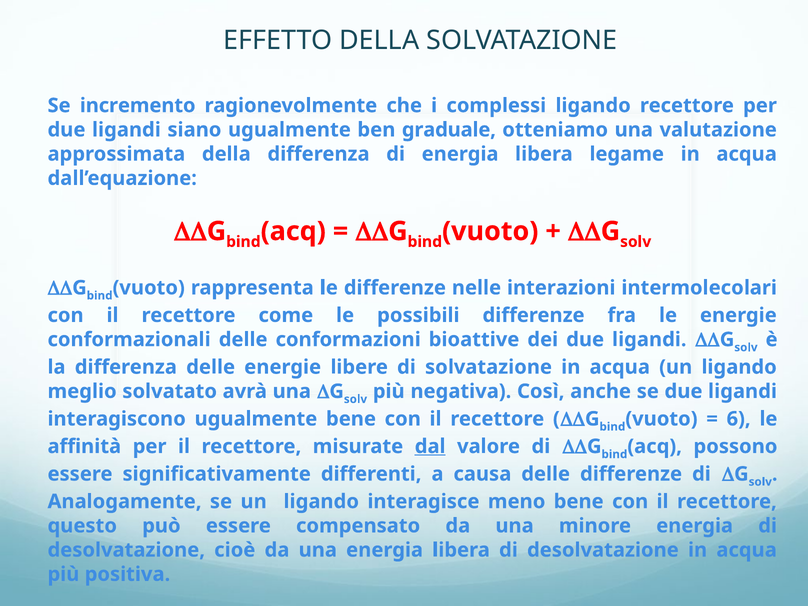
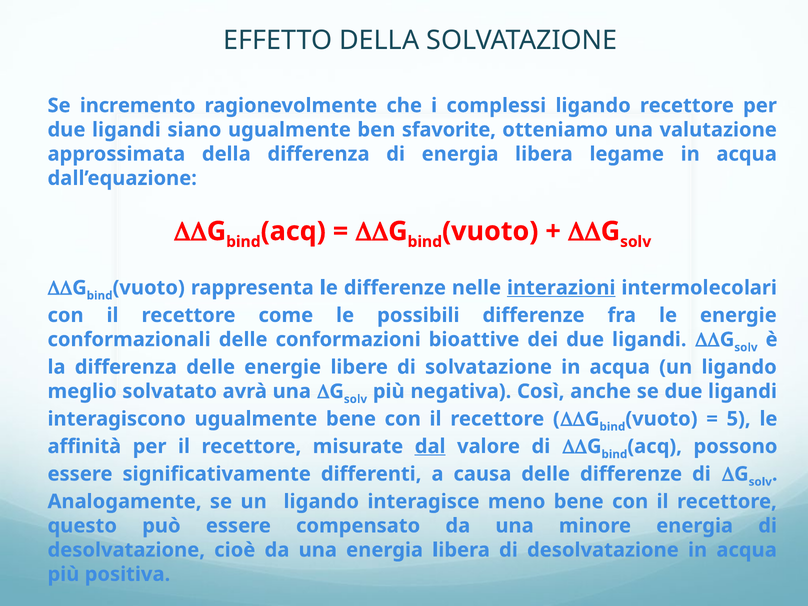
graduale: graduale -> sfavorite (449, 130)
interazioni underline: none -> present (561, 288)
6: 6 -> 5 (739, 419)
